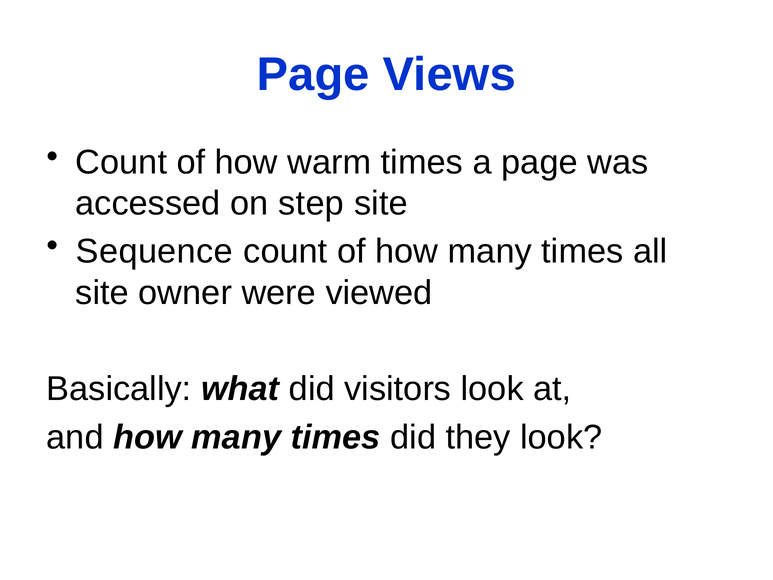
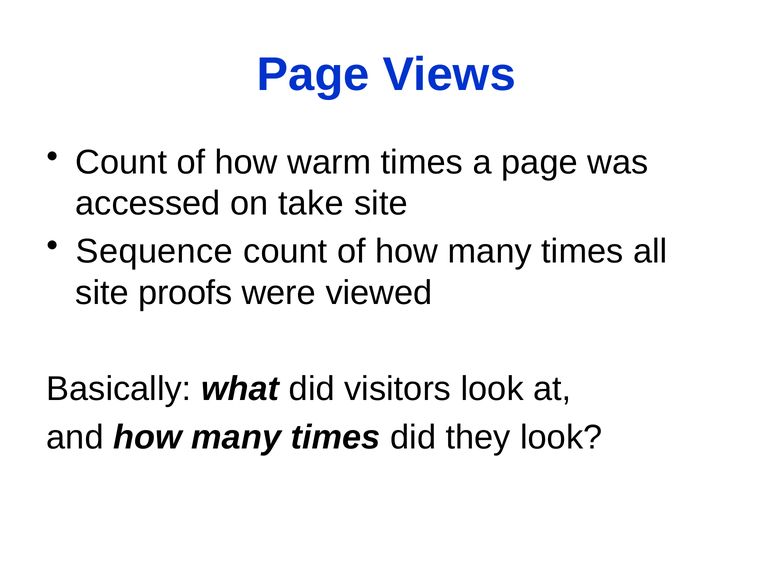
step: step -> take (311, 203)
owner: owner -> proofs (185, 293)
